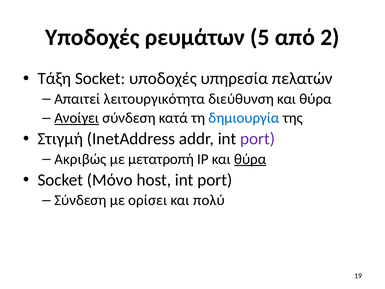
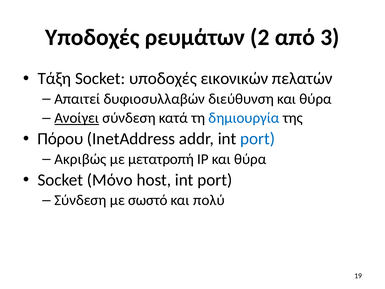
5: 5 -> 2 (260, 37)
2: 2 -> 3 (330, 37)
υπηρεσία: υπηρεσία -> εικονικών (234, 78)
λειτουργικότητα: λειτουργικότητα -> δυφιοσυλλαβών (154, 99)
Στιγμή: Στιγμή -> Πόρου (60, 139)
port colour: purple -> blue (258, 139)
θύρα underline: present -> none (250, 159)
ορίσει: ορίσει -> σωστό (148, 200)
